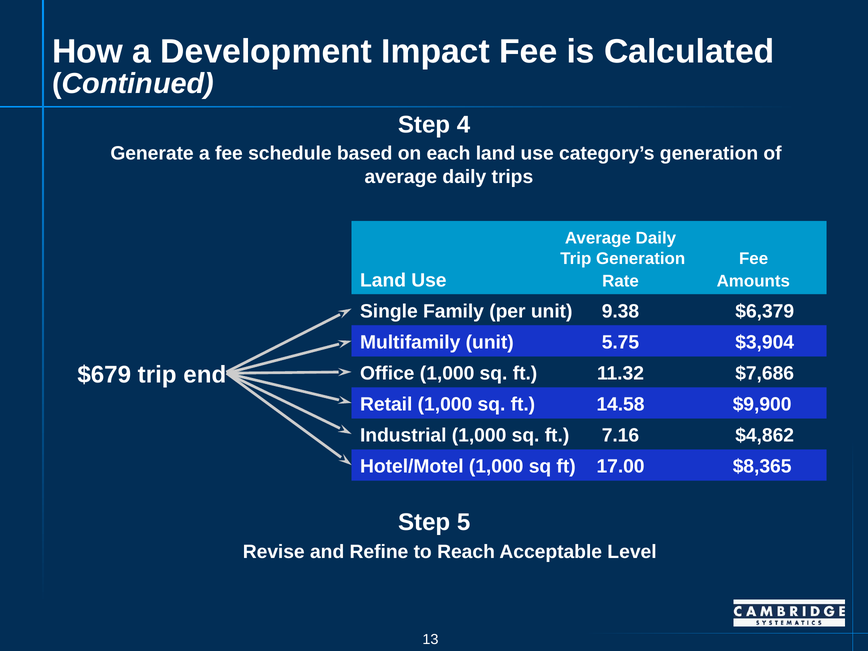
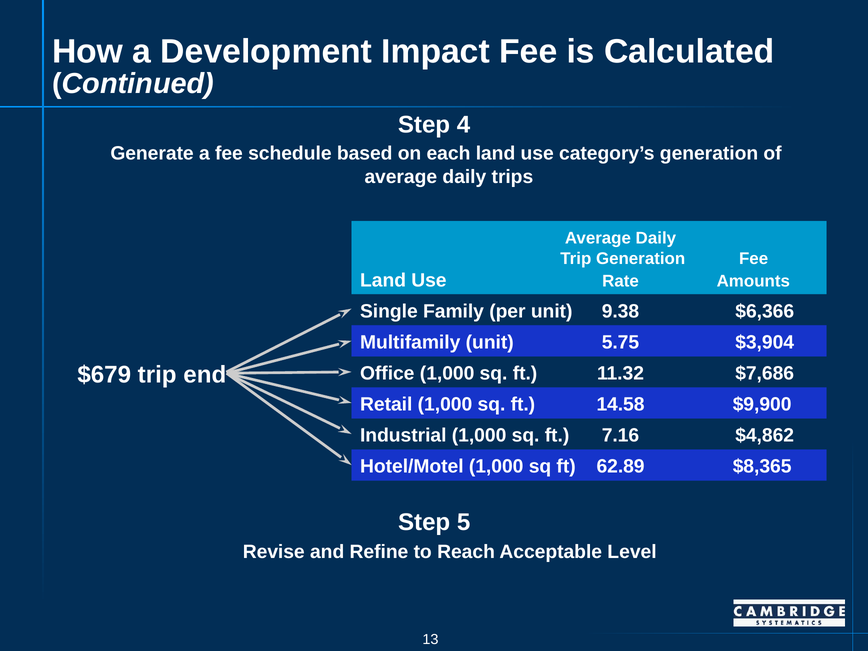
$6,379: $6,379 -> $6,366 (765, 311)
17.00: 17.00 -> 62.89 (621, 466)
